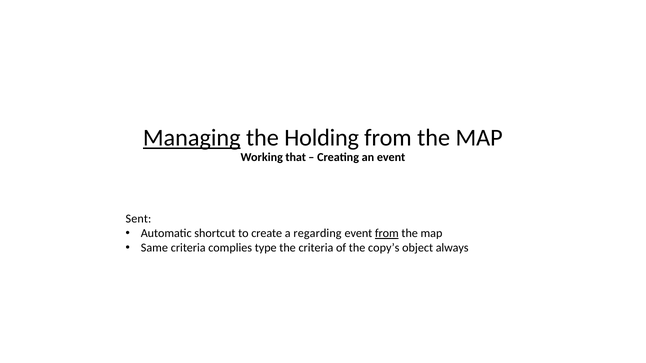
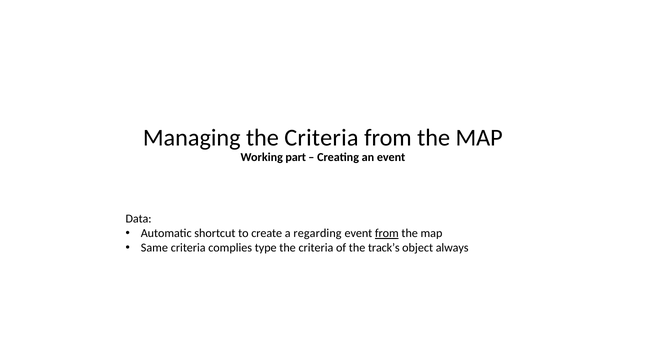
Managing underline: present -> none (192, 138)
Holding: Holding -> Criteria (321, 138)
that: that -> part (296, 158)
Sent: Sent -> Data (139, 219)
copy’s: copy’s -> track’s (384, 248)
